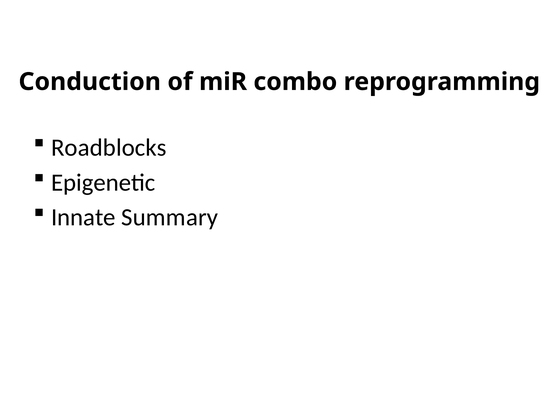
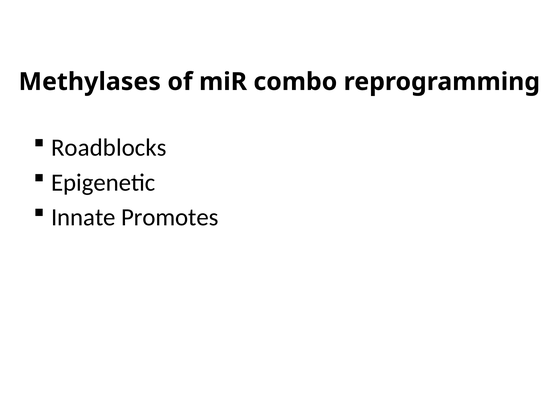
Conduction: Conduction -> Methylases (90, 82)
Summary: Summary -> Promotes (170, 217)
